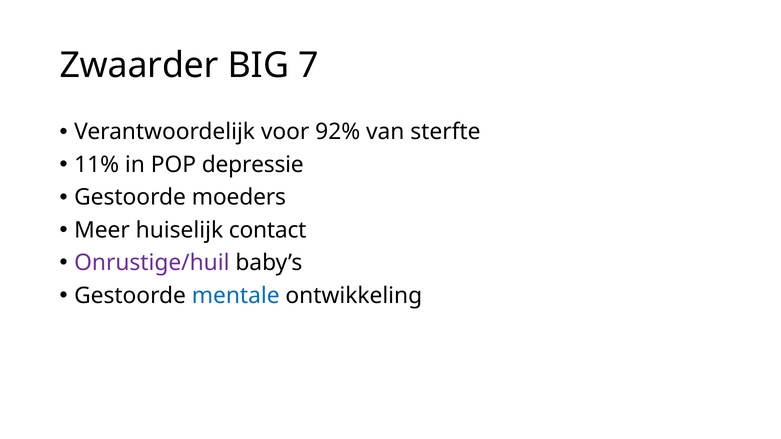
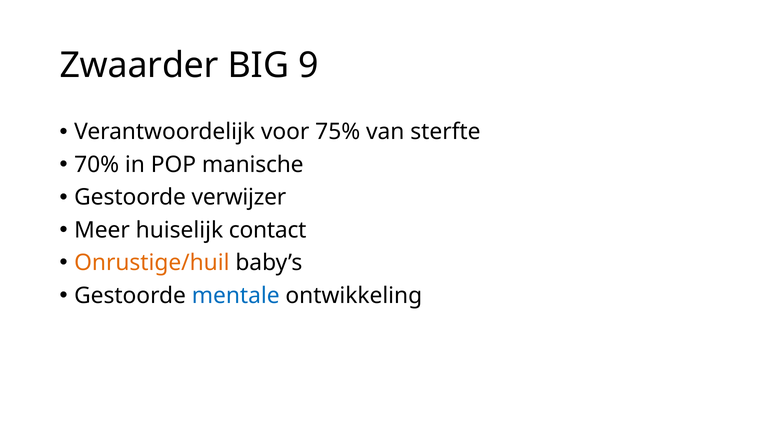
7: 7 -> 9 (309, 66)
92%: 92% -> 75% (338, 132)
11%: 11% -> 70% (97, 165)
depressie: depressie -> manische (253, 165)
moeders: moeders -> verwijzer (239, 198)
Onrustige/huil colour: purple -> orange (152, 263)
